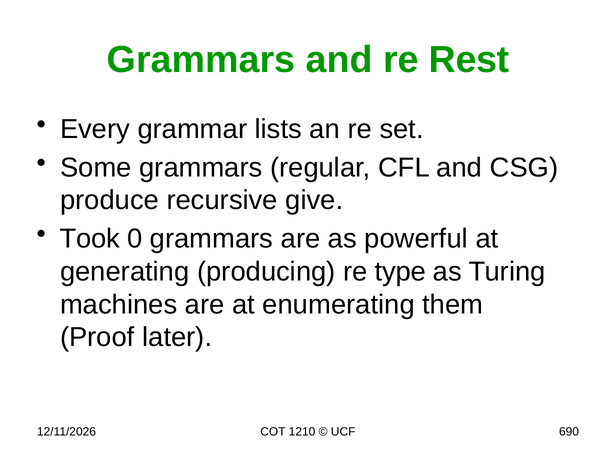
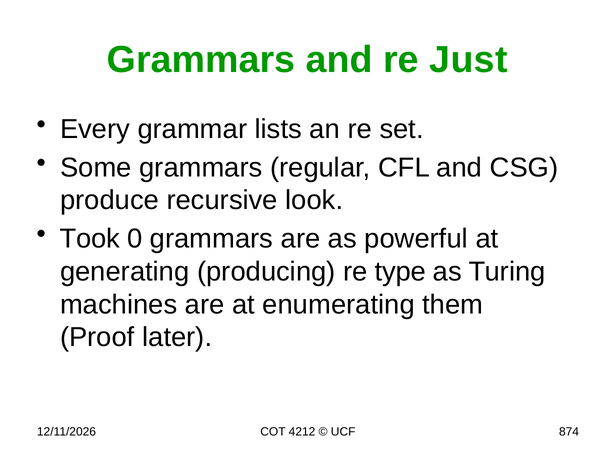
Rest: Rest -> Just (469, 60)
give: give -> look (314, 200)
1210: 1210 -> 4212 (302, 432)
690: 690 -> 874 (569, 432)
